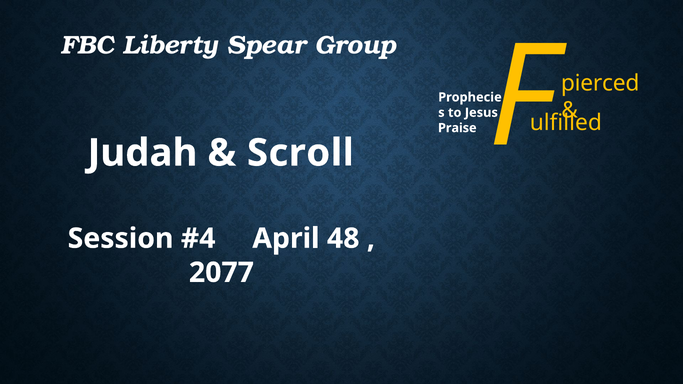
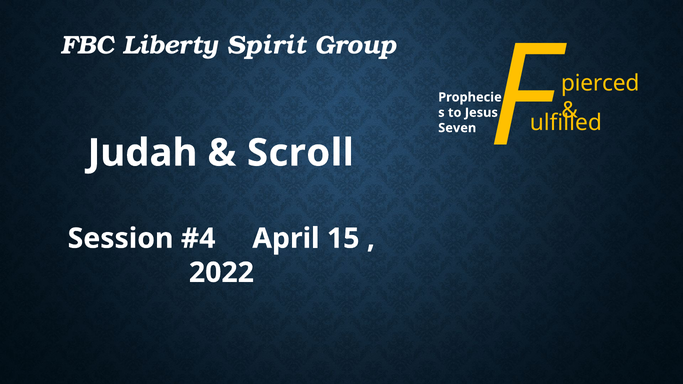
Spear: Spear -> Spirit (266, 45)
Praise: Praise -> Seven (457, 128)
48: 48 -> 15 (343, 239)
2077: 2077 -> 2022 (221, 273)
